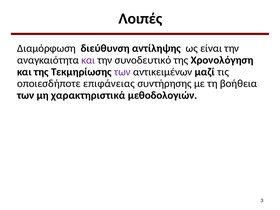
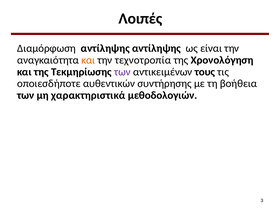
Διαμόρφωση διεύθυνση: διεύθυνση -> αντίληψης (105, 48)
και colour: purple -> orange (88, 60)
συνοδευτικό: συνοδευτικό -> τεχνοτροπία (143, 60)
μαζί: μαζί -> τους (205, 72)
επιφάνειας: επιφάνειας -> αυθεντικών (109, 84)
